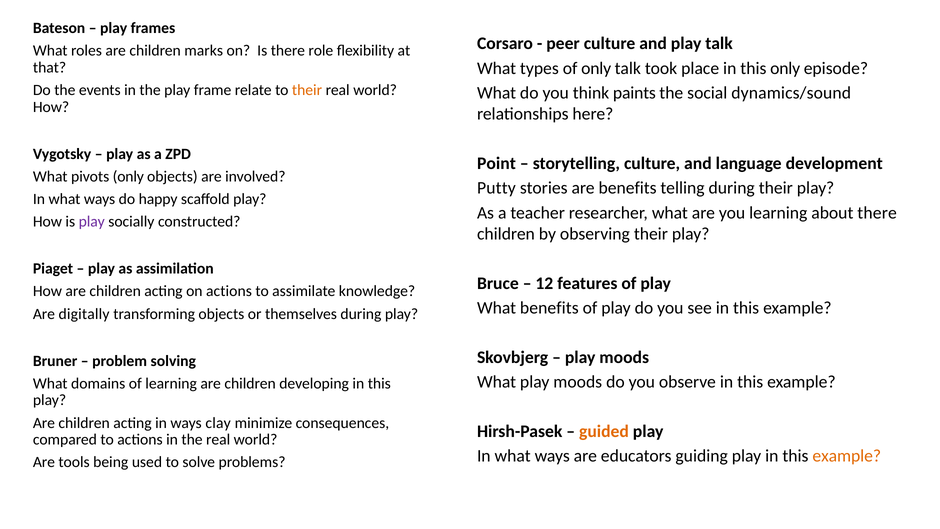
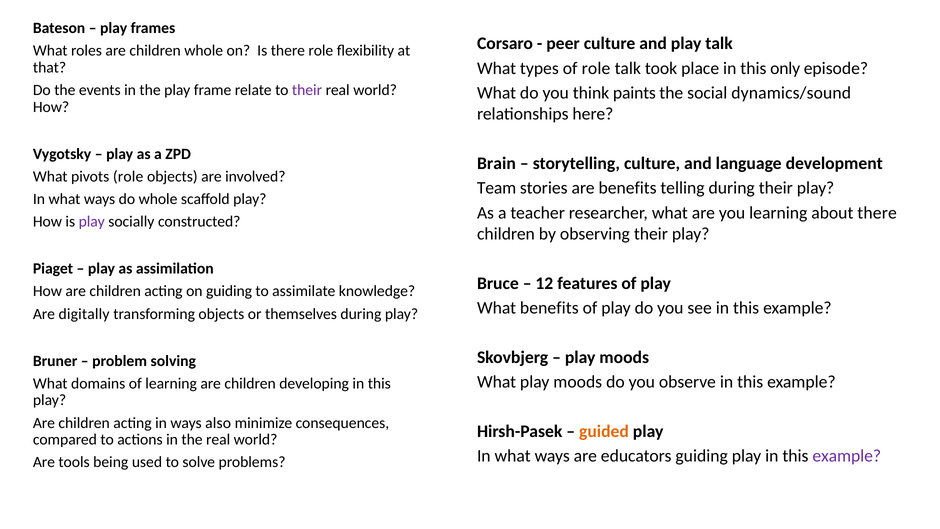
children marks: marks -> whole (204, 51)
of only: only -> role (596, 68)
their colour: orange -> purple (307, 90)
Point: Point -> Brain (496, 163)
pivots only: only -> role (128, 177)
Putty: Putty -> Team (497, 188)
do happy: happy -> whole (158, 199)
on actions: actions -> guiding (229, 291)
clay: clay -> also (218, 423)
example colour: orange -> purple (847, 456)
